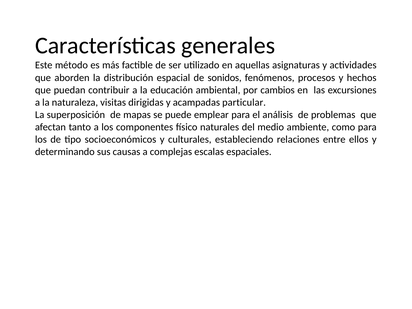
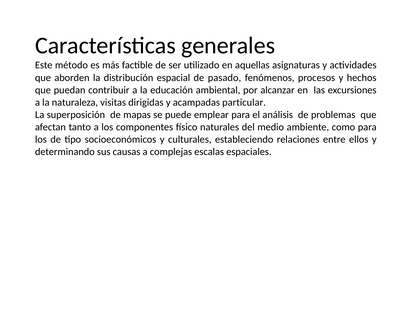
sonidos: sonidos -> pasado (224, 78)
cambios: cambios -> alcanzar (278, 90)
